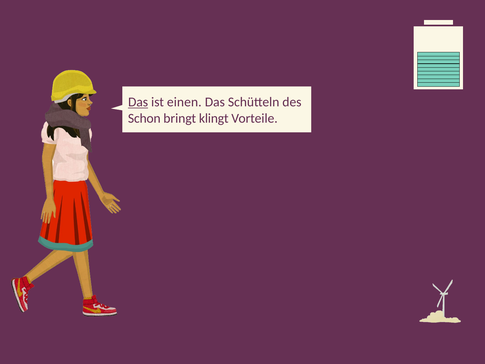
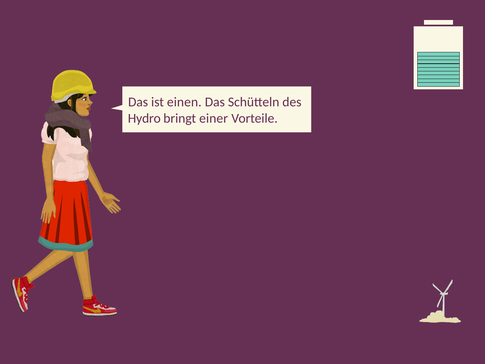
Das underline: present -> none (138, 102)
Schon: Schon -> Hydro (144, 118)
klingt: klingt -> einer (214, 118)
